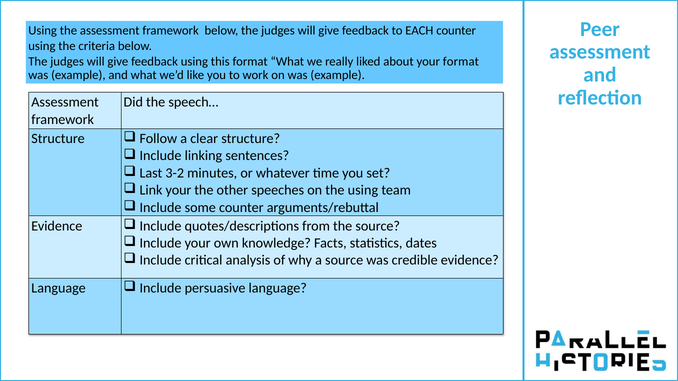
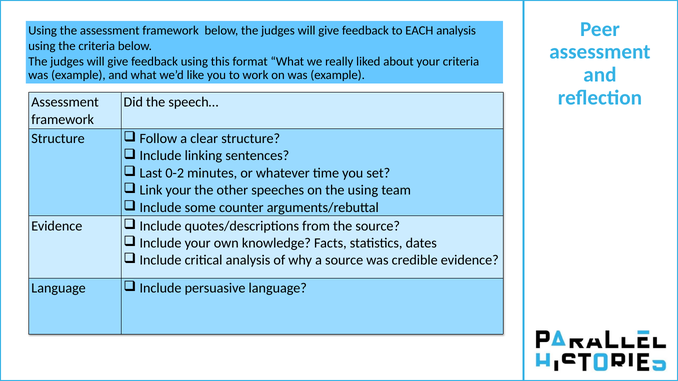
EACH counter: counter -> analysis (456, 31)
your format: format -> criteria (461, 62)
3-2: 3-2 -> 0-2 (175, 173)
